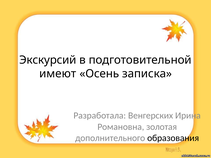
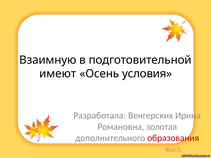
Экскурсий: Экскурсий -> Взаимную (48, 60)
записка: записка -> условия (147, 74)
образования colour: black -> red (173, 138)
